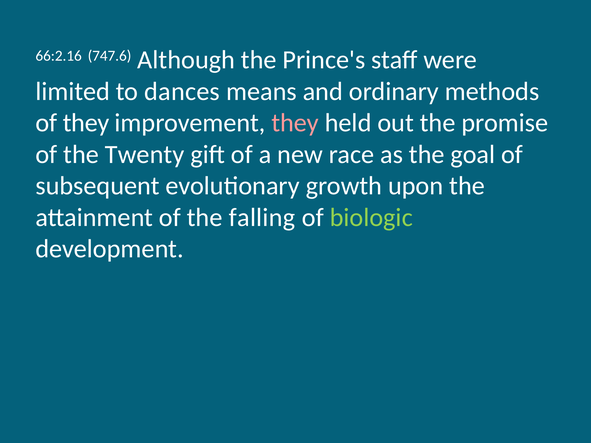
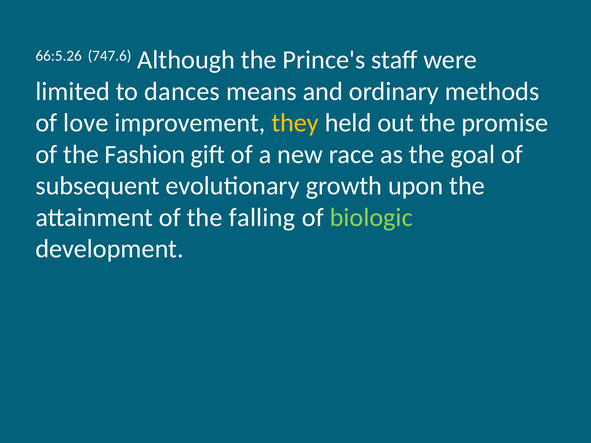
66:2.16: 66:2.16 -> 66:5.26 (59, 56)
of they: they -> love (86, 123)
they colour: pink -> yellow (295, 123)
Twenty: Twenty -> Fashion (145, 155)
